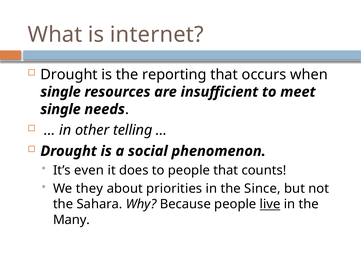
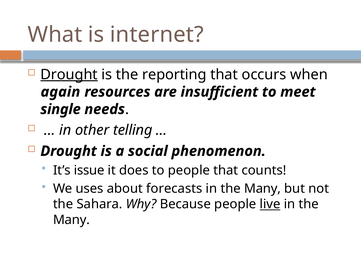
Drought underline: none -> present (69, 75)
single: single -> again (60, 92)
even: even -> issue (89, 171)
they: they -> uses (90, 189)
priorities: priorities -> forecasts (174, 189)
Since: Since -> Many (263, 189)
